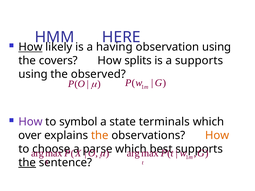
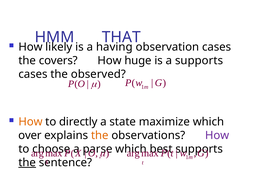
HERE: HERE -> THAT (121, 37)
How underline: present -> none (31, 47)
observation using: using -> cases (217, 47)
splits: splits -> huge (138, 61)
using: using -> cases (33, 74)
How colour: purple -> orange (31, 122)
symbol: symbol -> directly (78, 122)
terminals: terminals -> maximize (164, 122)
How colour: orange -> purple (217, 136)
